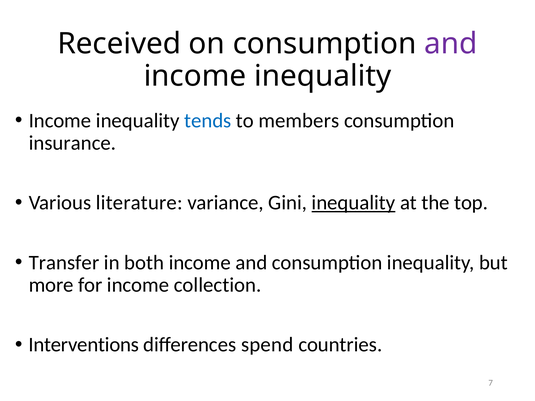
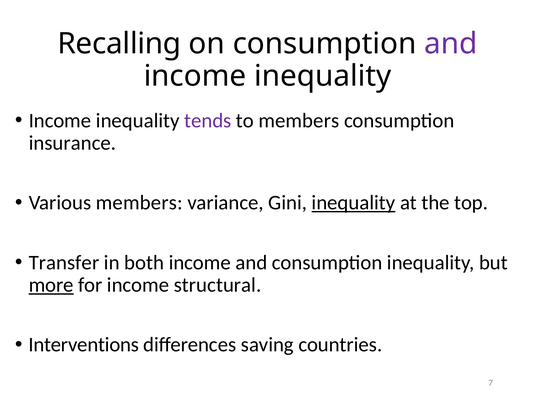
Received: Received -> Recalling (119, 44)
tends colour: blue -> purple (208, 121)
Various literature: literature -> members (139, 203)
more underline: none -> present (51, 285)
collection: collection -> structural (218, 285)
spend: spend -> saving (267, 345)
